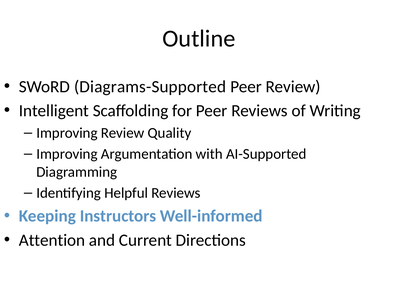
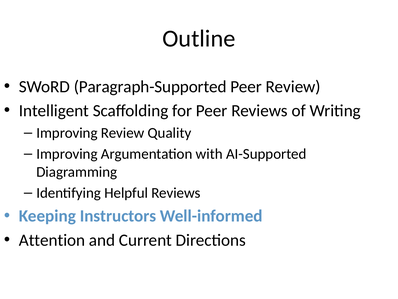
Diagrams-Supported: Diagrams-Supported -> Paragraph-Supported (150, 86)
